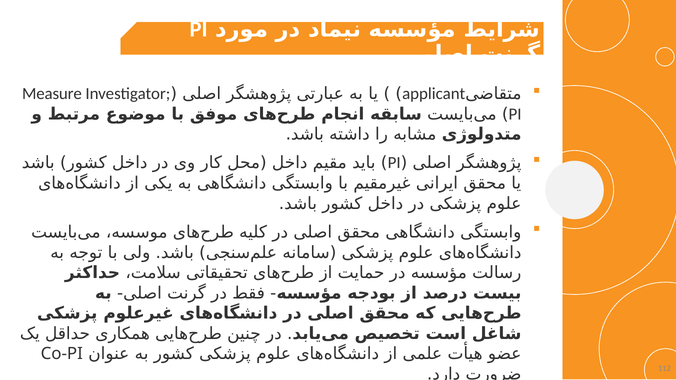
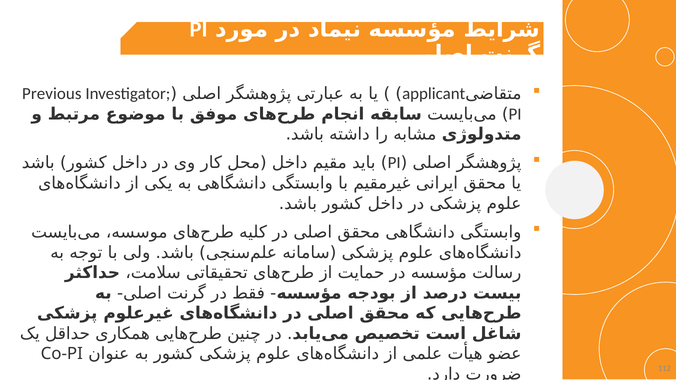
Measure: Measure -> Previous (52, 94)
